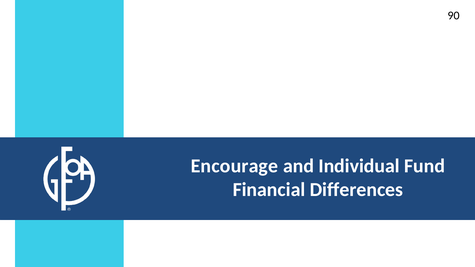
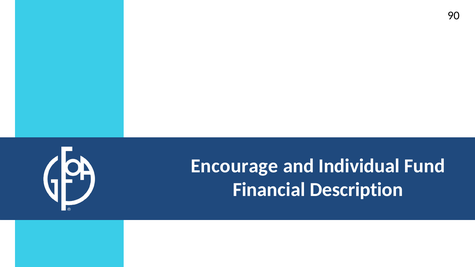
Differences: Differences -> Description (356, 190)
